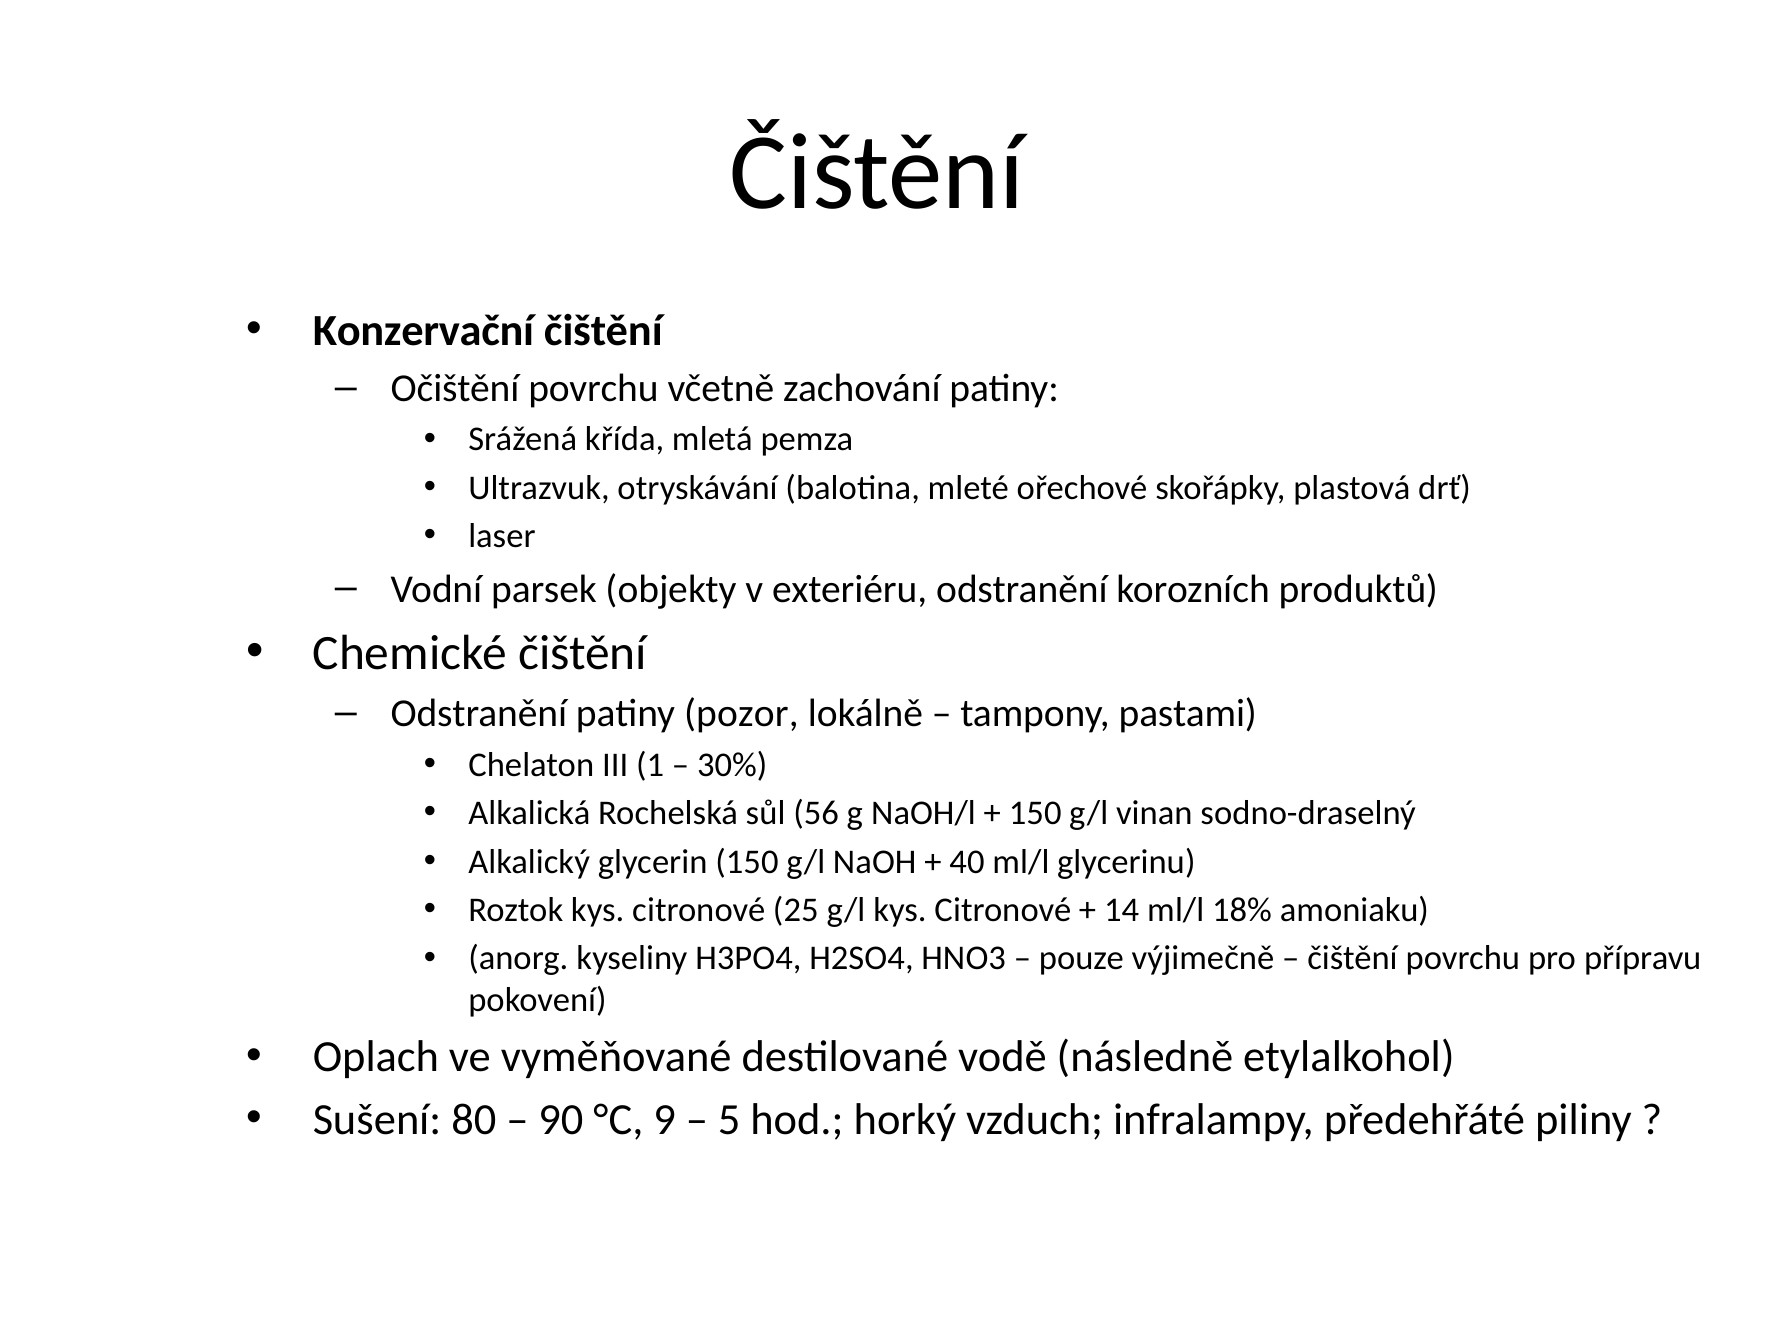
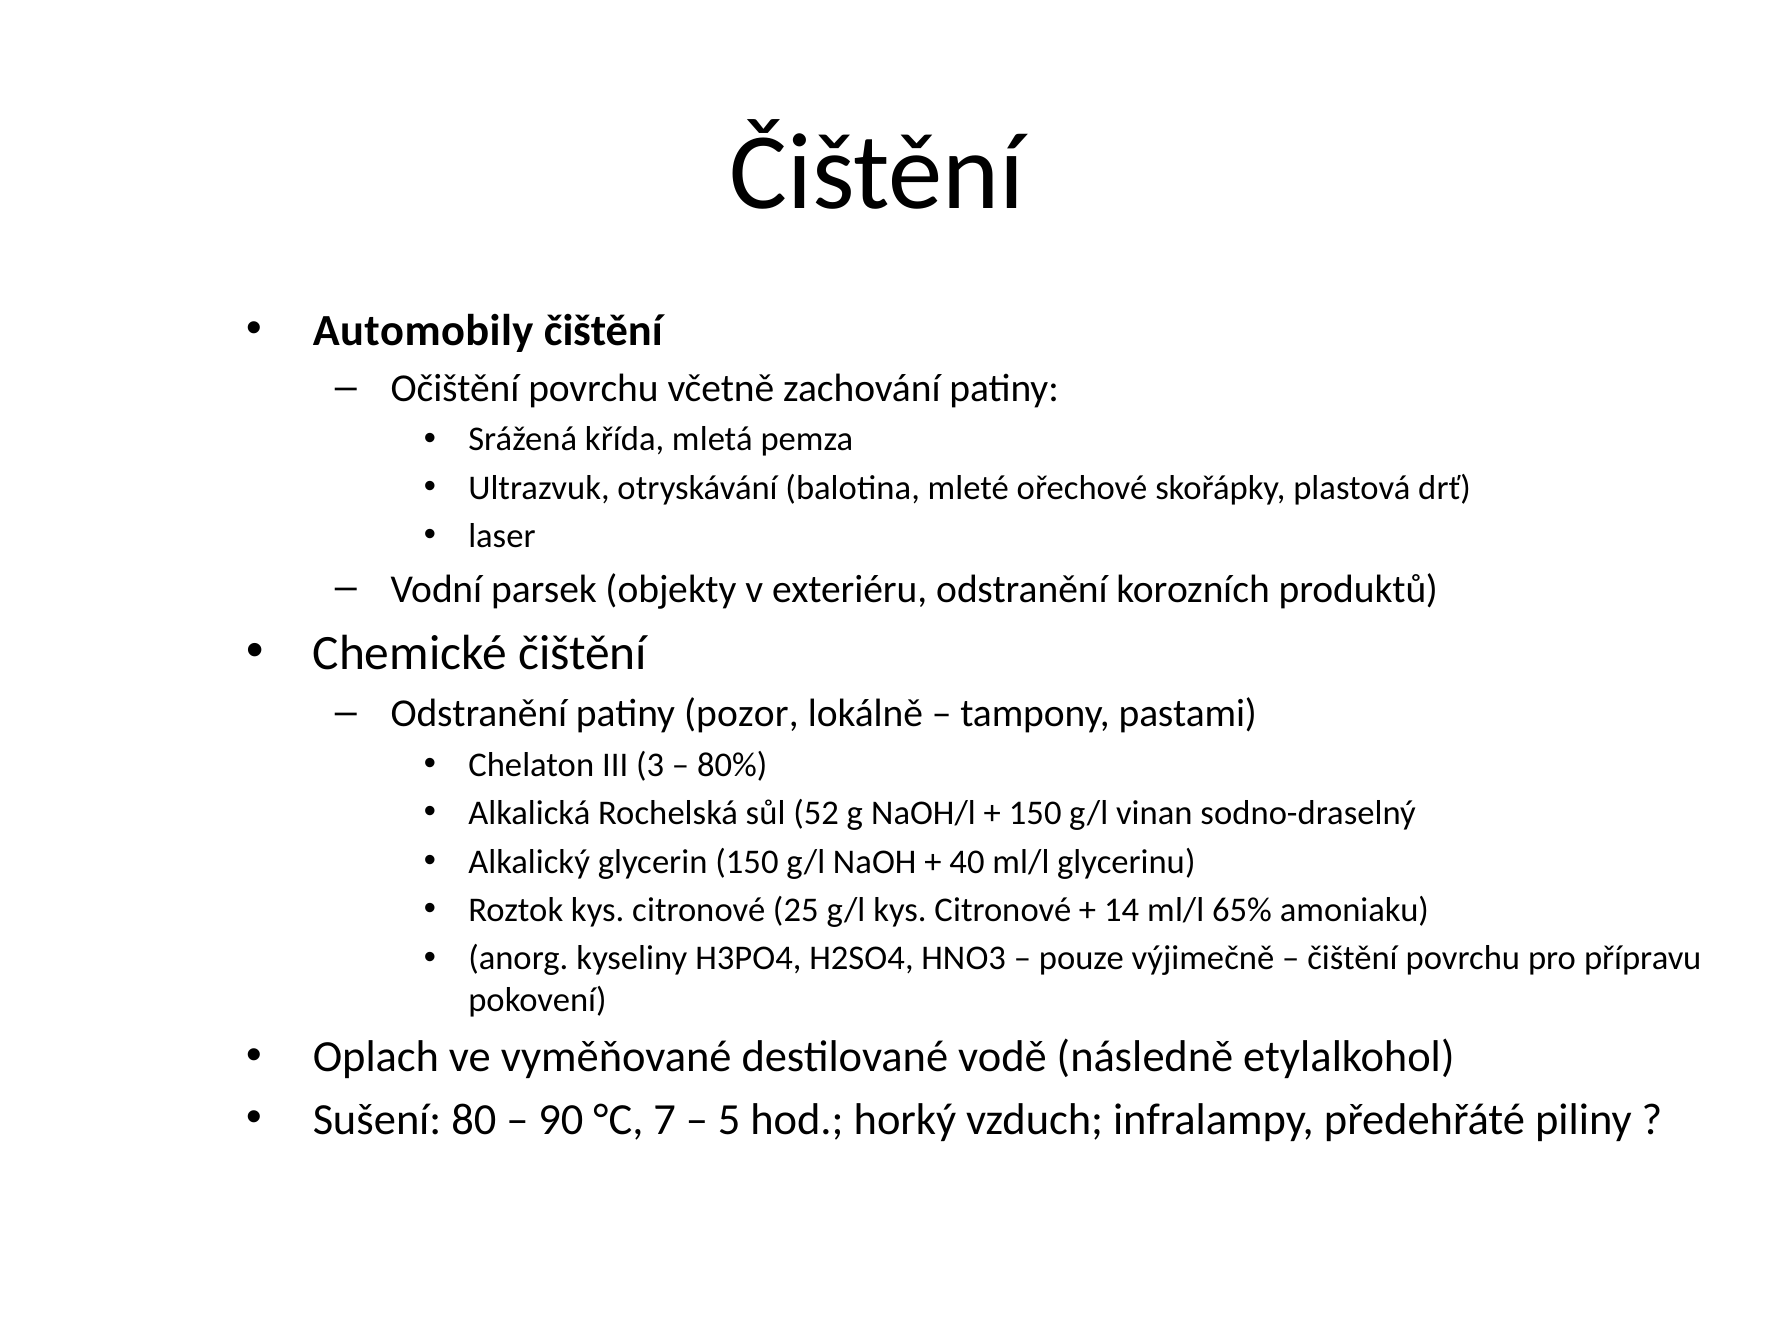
Konzervační: Konzervační -> Automobily (423, 331)
1: 1 -> 3 (650, 765)
30%: 30% -> 80% (732, 765)
56: 56 -> 52 (816, 813)
18%: 18% -> 65% (1242, 910)
9: 9 -> 7 (665, 1120)
